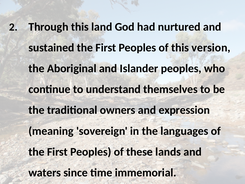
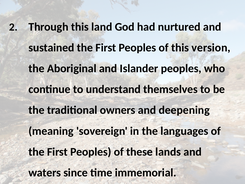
expression: expression -> deepening (184, 110)
